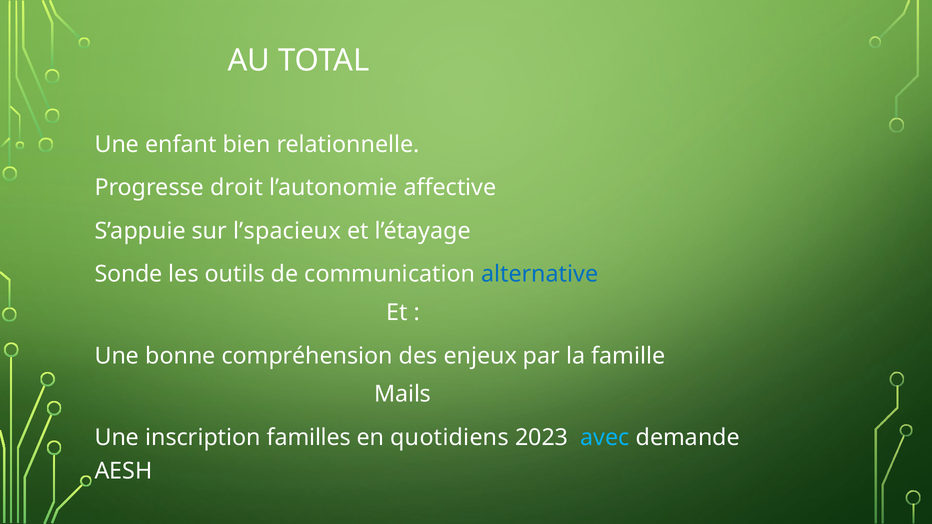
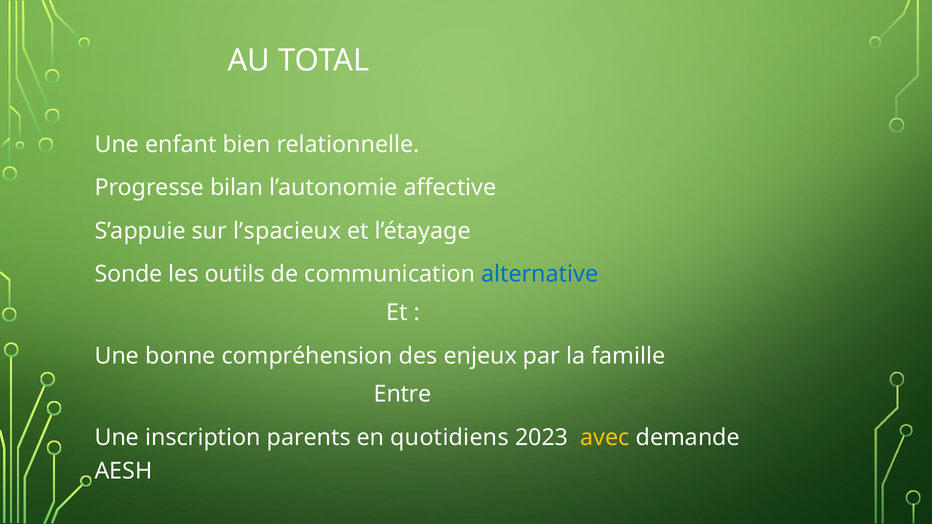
droit: droit -> bilan (237, 188)
Mails: Mails -> Entre (403, 394)
familles: familles -> parents (309, 438)
avec colour: light blue -> yellow (605, 438)
